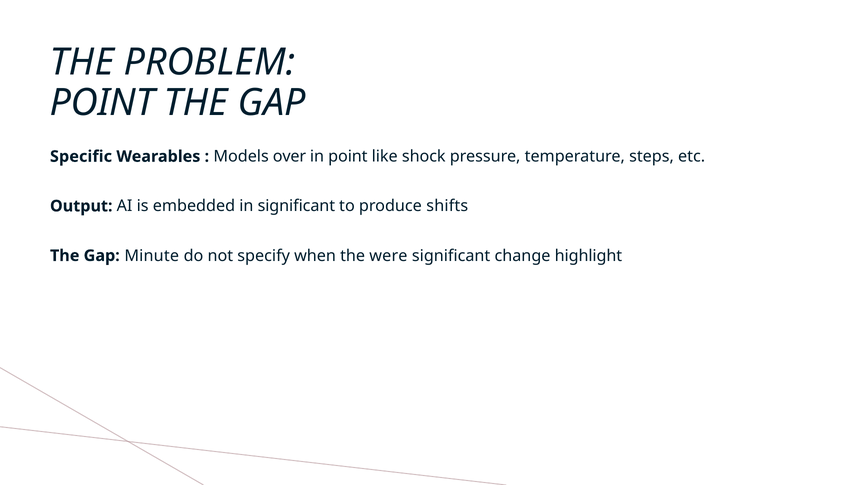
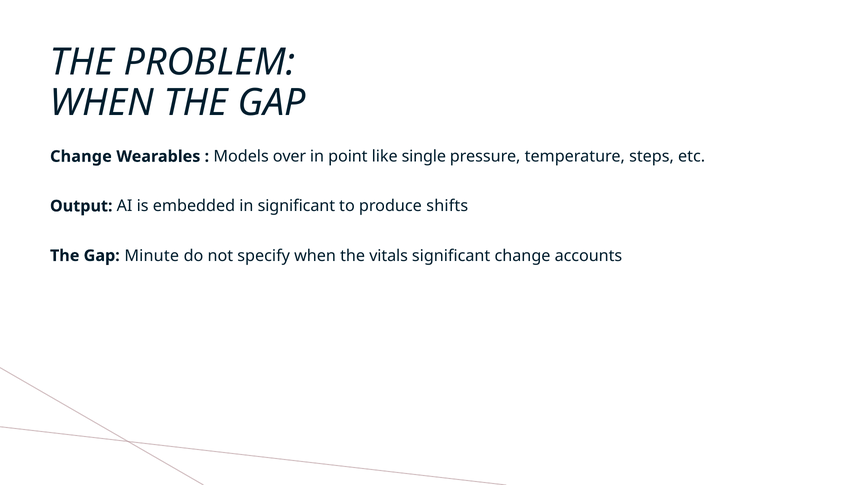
POINT: POINT -> WHEN (102, 103)
Specific: Specific -> Change (81, 157)
shock: shock -> single (424, 157)
were: were -> vitals (389, 256)
highlight: highlight -> accounts (588, 256)
